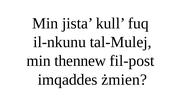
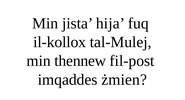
kull: kull -> hija (110, 23)
il-nkunu: il-nkunu -> il-kollox (60, 42)
